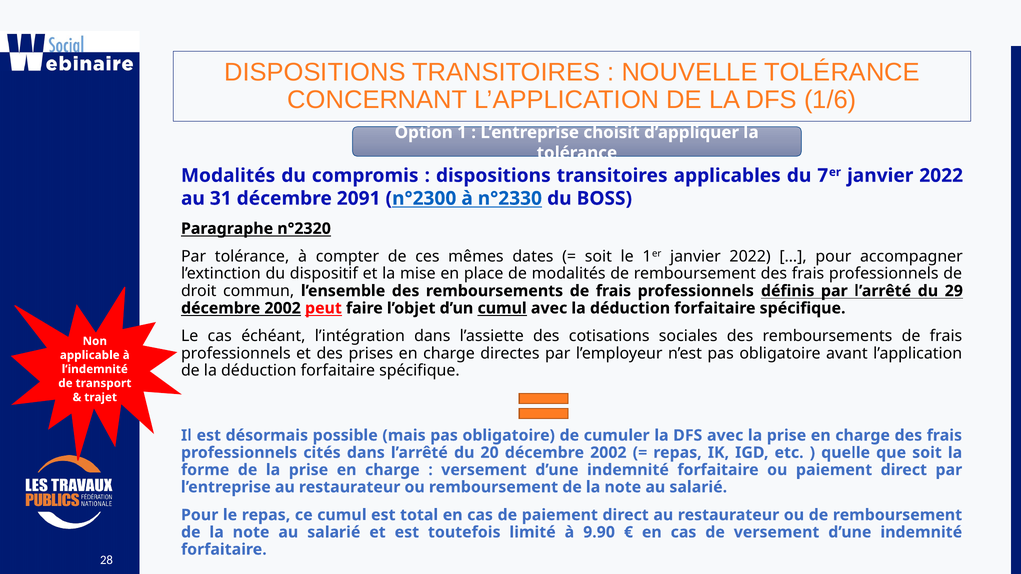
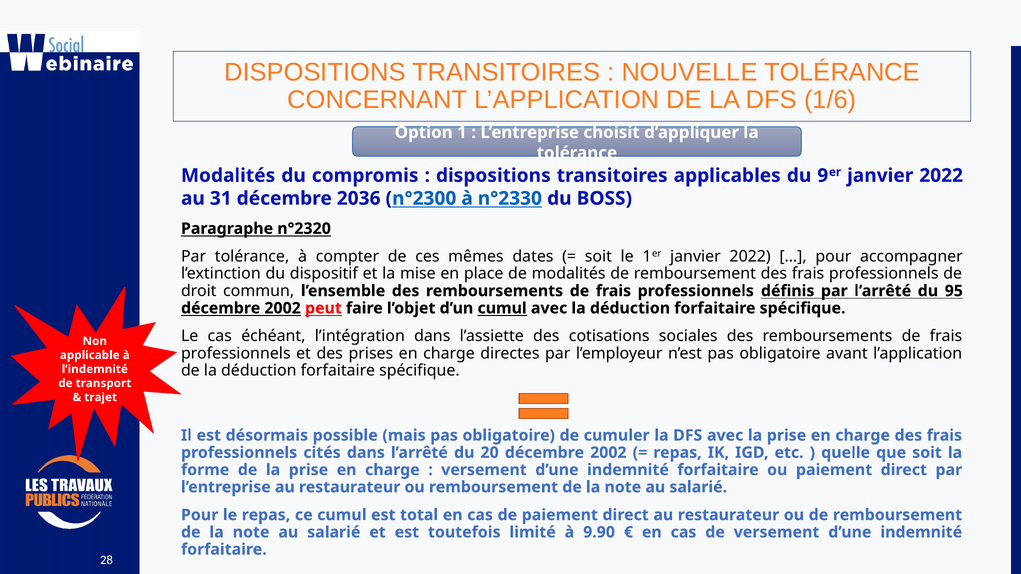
7: 7 -> 9 (823, 176)
2091: 2091 -> 2036 (359, 199)
29: 29 -> 95 (954, 291)
